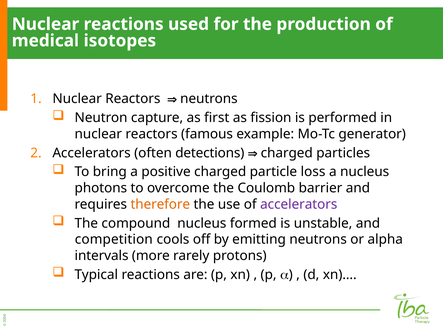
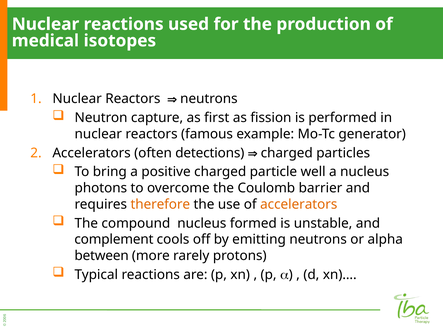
loss: loss -> well (313, 172)
accelerators colour: purple -> orange (299, 204)
competition: competition -> complement (114, 240)
intervals: intervals -> between (102, 256)
